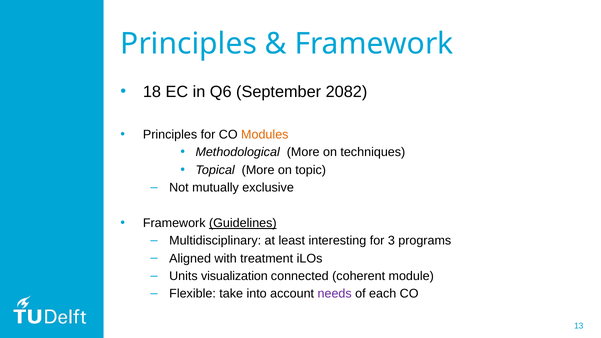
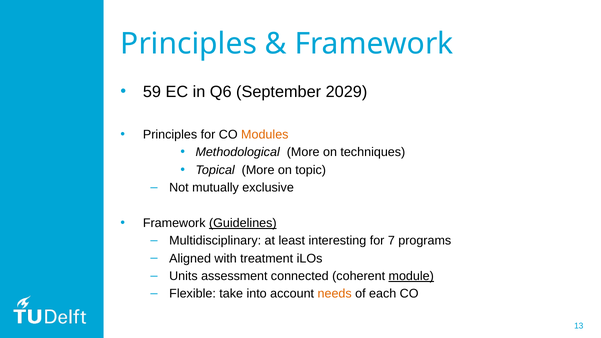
18: 18 -> 59 (152, 92)
2082: 2082 -> 2029 (346, 92)
3: 3 -> 7 (391, 241)
visualization: visualization -> assessment (234, 276)
module underline: none -> present (411, 276)
needs colour: purple -> orange (335, 294)
